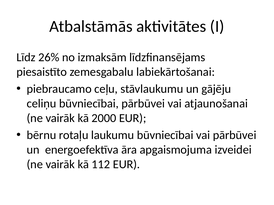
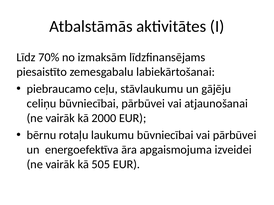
26%: 26% -> 70% (49, 57)
112: 112 -> 505 (101, 165)
